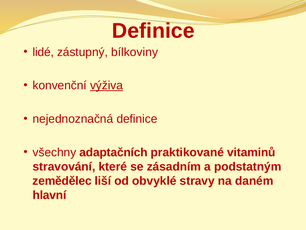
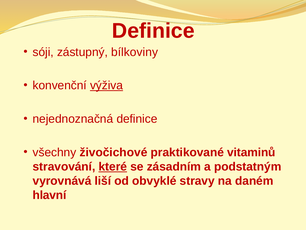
lidé: lidé -> sóji (43, 52)
adaptačních: adaptačních -> živočichové (113, 152)
které underline: none -> present (113, 166)
zemědělec: zemědělec -> vyrovnává (62, 181)
